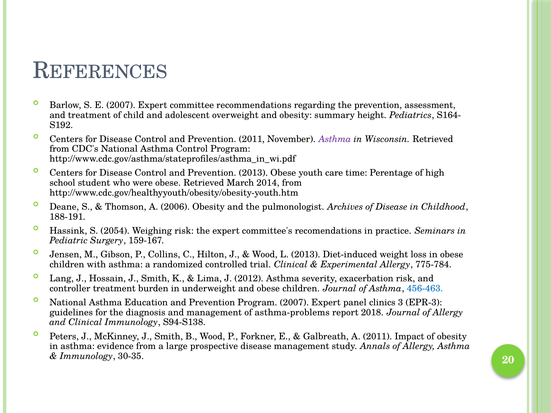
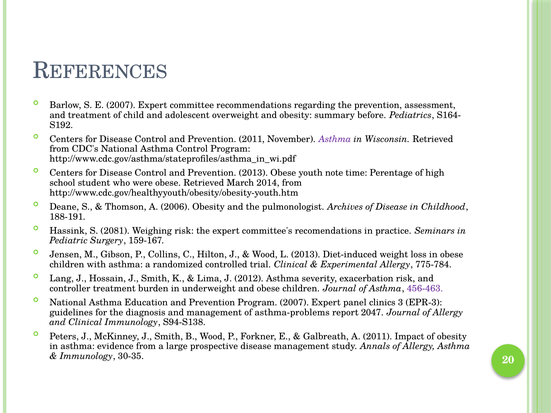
height: height -> before (372, 115)
care: care -> note (334, 173)
2054: 2054 -> 2081 (115, 231)
456-463 colour: blue -> purple (425, 289)
2018: 2018 -> 2047 (372, 313)
